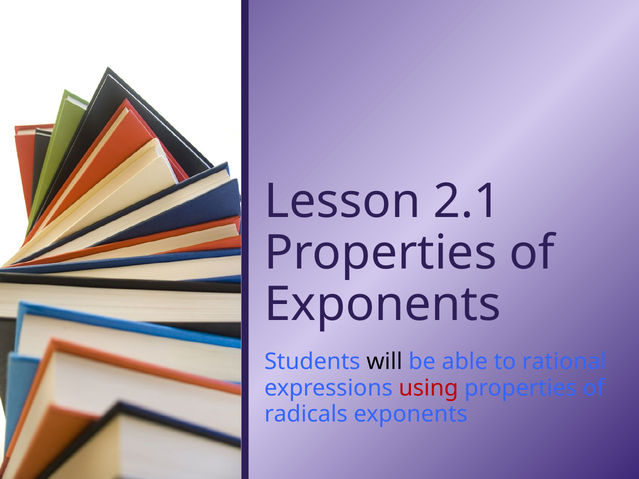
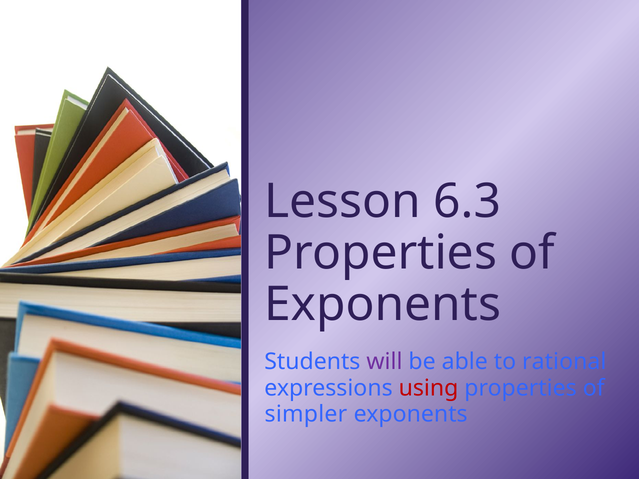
2.1: 2.1 -> 6.3 (467, 201)
will colour: black -> purple (384, 362)
radicals: radicals -> simpler (306, 415)
